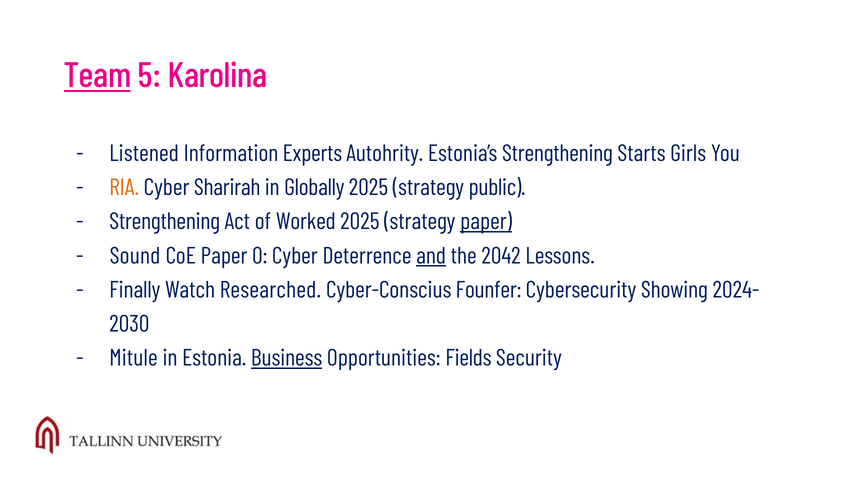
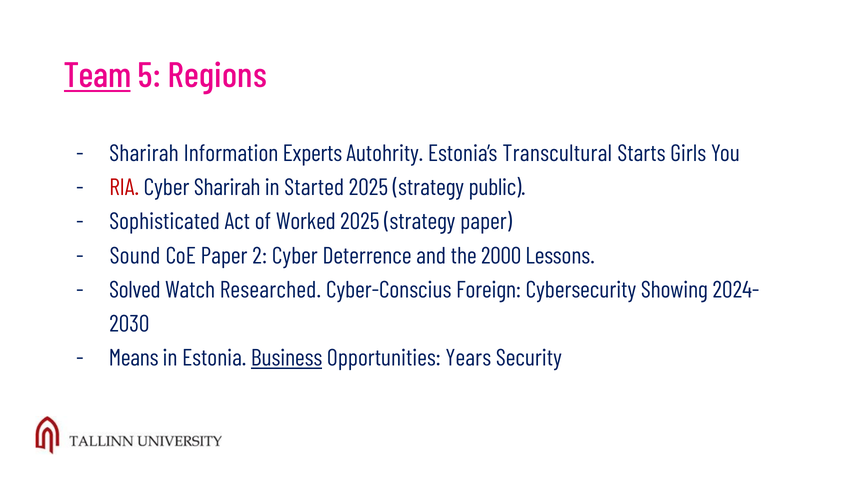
Karolina: Karolina -> Regions (217, 76)
Listened: Listened -> Sharirah (144, 153)
Estonia’s Strengthening: Strengthening -> Transcultural (557, 153)
RIA colour: orange -> red (124, 187)
Globally: Globally -> Started (314, 187)
Strengthening: Strengthening -> Sophisticated (165, 222)
paper underline: present -> none (486, 222)
0: 0 -> 2 (260, 256)
and underline: present -> none (431, 256)
2042: 2042 -> 2000 (501, 256)
Finally: Finally -> Solved (135, 290)
Founfer: Founfer -> Foreign (489, 290)
Mitule: Mitule -> Means (134, 358)
Fields: Fields -> Years (468, 358)
